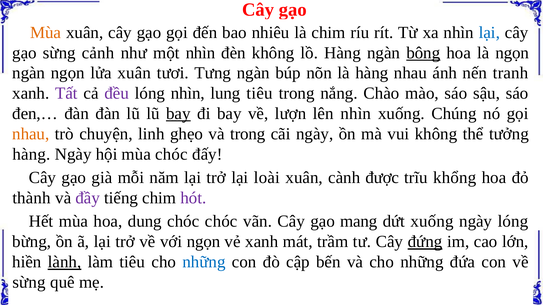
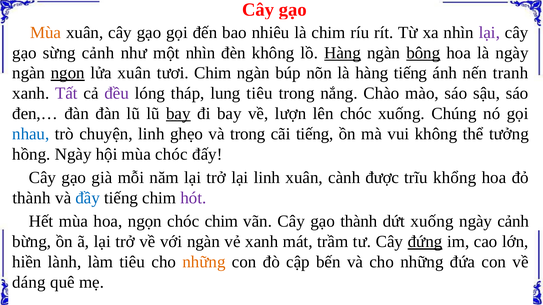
lại colour: blue -> purple (489, 32)
Hàng underline: none -> present (343, 53)
là ngọn: ngọn -> ngày (512, 53)
ngọn underline: none -> present (68, 73)
tươi Tưng: Tưng -> Chim (213, 73)
hàng nhau: nhau -> tiếng (411, 73)
lóng nhìn: nhìn -> tháp (188, 93)
lên nhìn: nhìn -> chóc (356, 114)
nhau colour: orange -> blue (31, 134)
cãi ngày: ngày -> tiếng (315, 134)
hàng: hàng -> hồng (31, 154)
lại loài: loài -> linh (267, 178)
đầy colour: purple -> blue (88, 198)
hoa dung: dung -> ngọn (145, 222)
chóc chóc: chóc -> chim (221, 222)
gạo mang: mang -> thành (359, 222)
ngày lóng: lóng -> cảnh (513, 222)
với ngọn: ngọn -> ngàn (203, 242)
lành underline: present -> none (65, 262)
những colour: blue -> orange (204, 262)
sừng: sừng -> dáng (29, 283)
